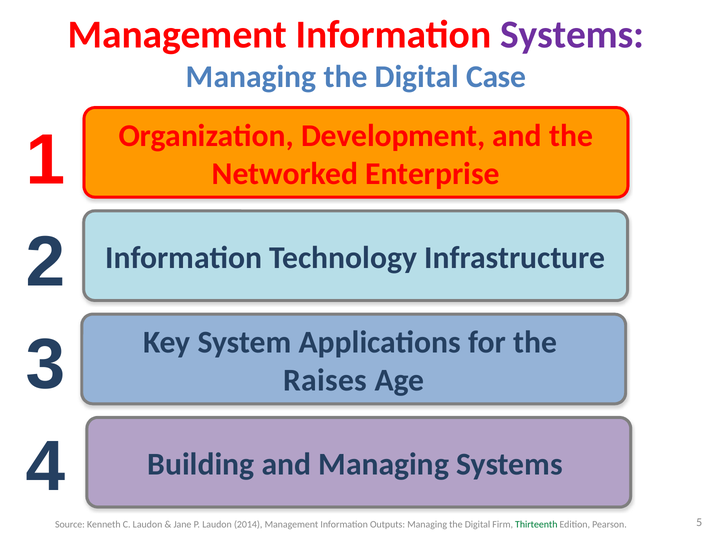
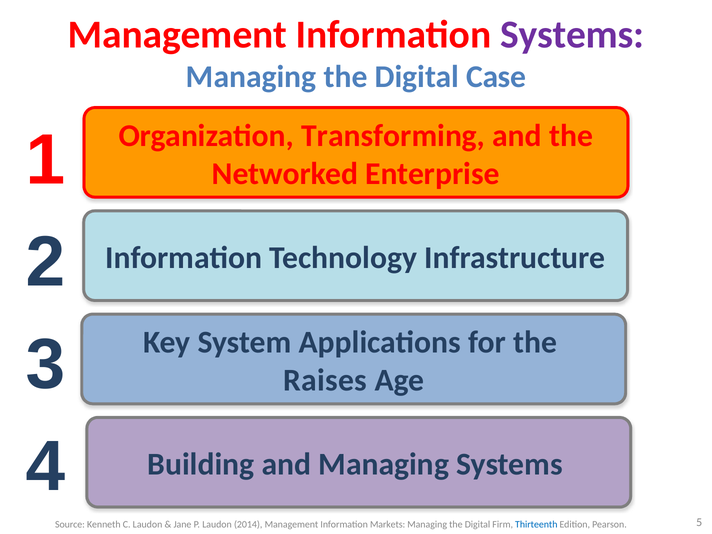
Development: Development -> Transforming (393, 136)
Outputs: Outputs -> Markets (388, 525)
Thirteenth colour: green -> blue (536, 525)
